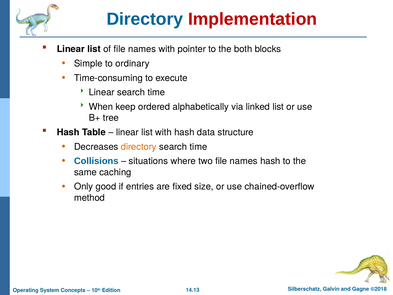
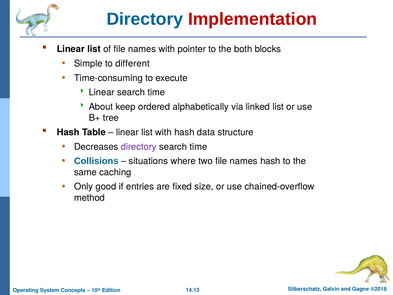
ordinary: ordinary -> different (132, 63)
When: When -> About (101, 107)
directory colour: orange -> purple (139, 147)
